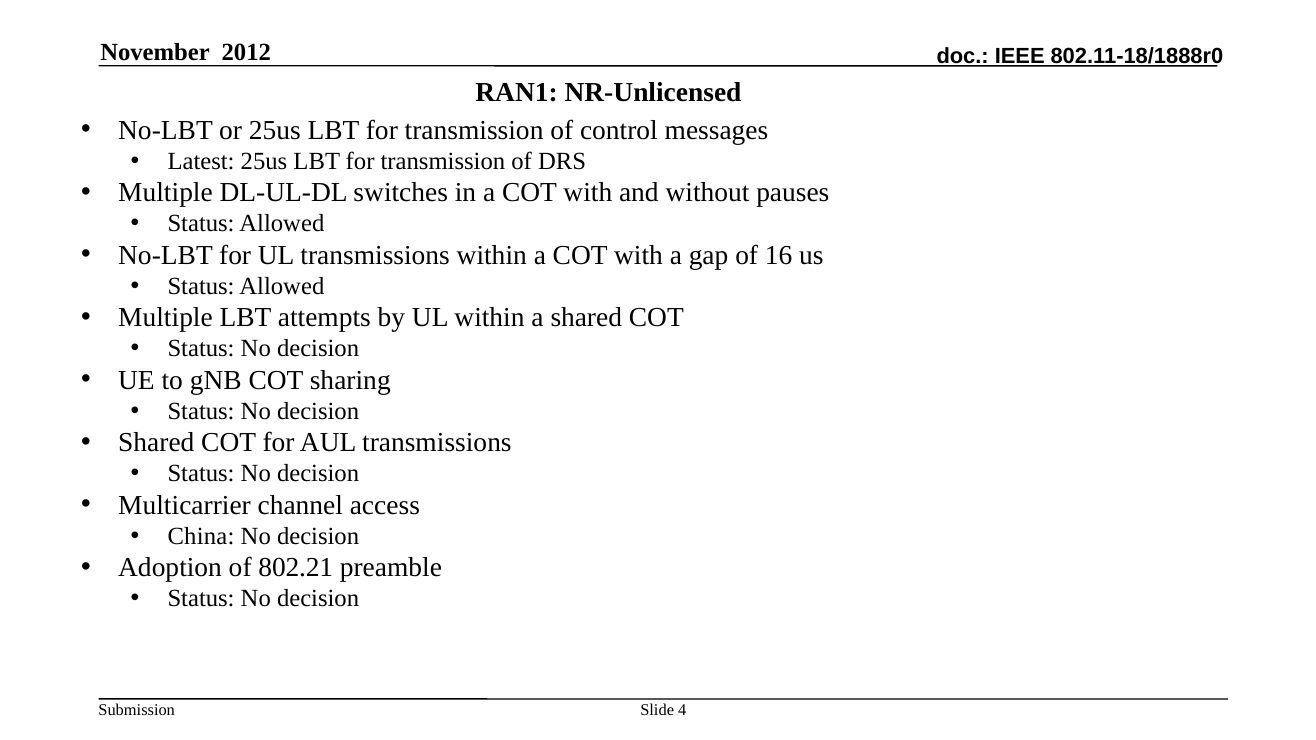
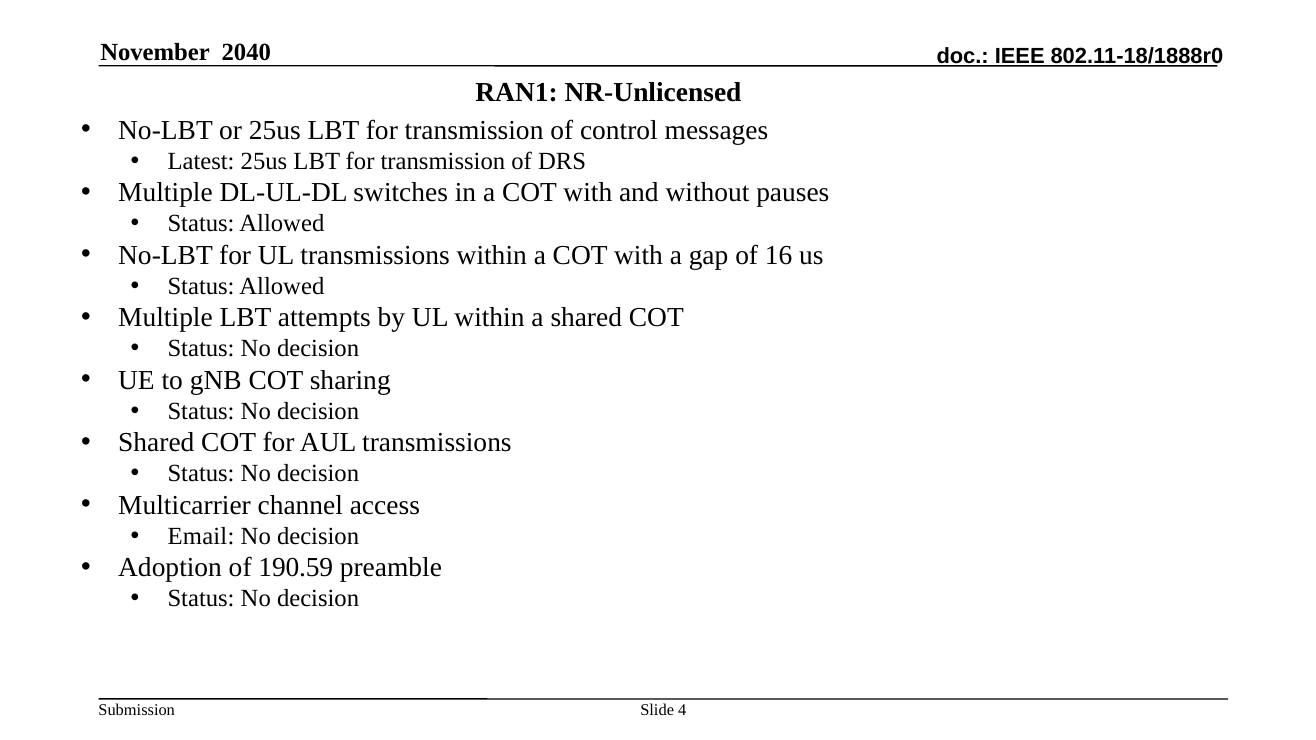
2012: 2012 -> 2040 (246, 52)
China: China -> Email (201, 536)
802.21: 802.21 -> 190.59 (296, 568)
